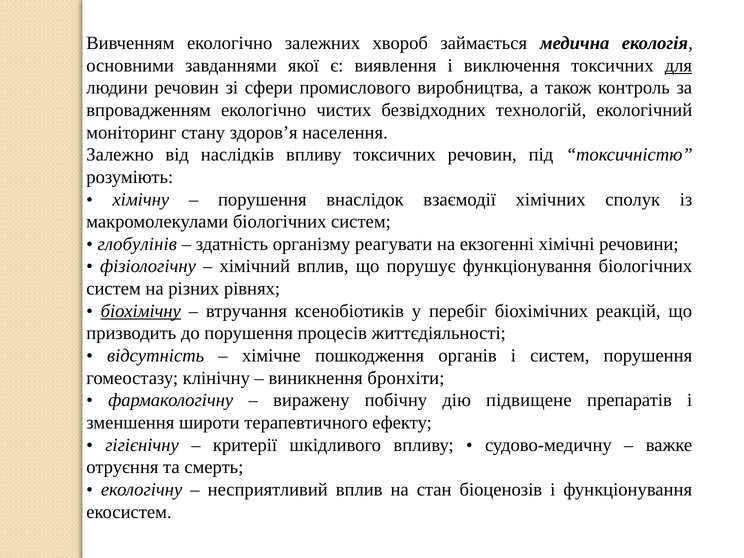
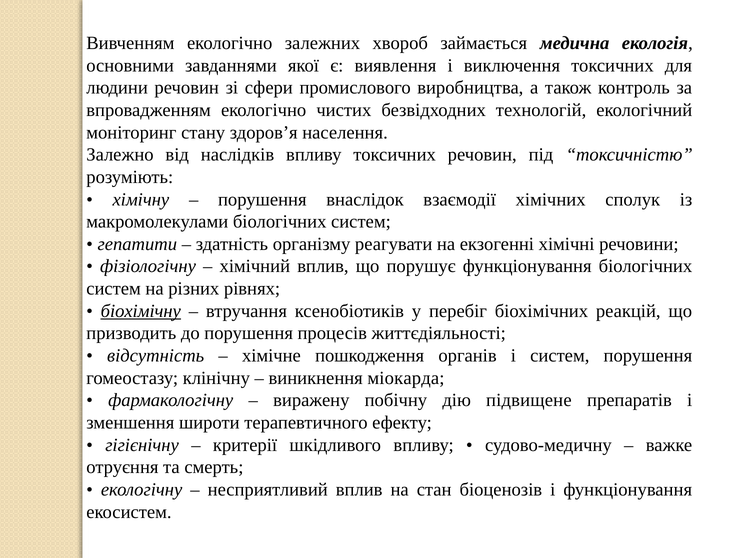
для underline: present -> none (678, 65)
глобулінів: глобулінів -> гепатити (137, 244)
бронхіти: бронхіти -> міокарда (406, 378)
